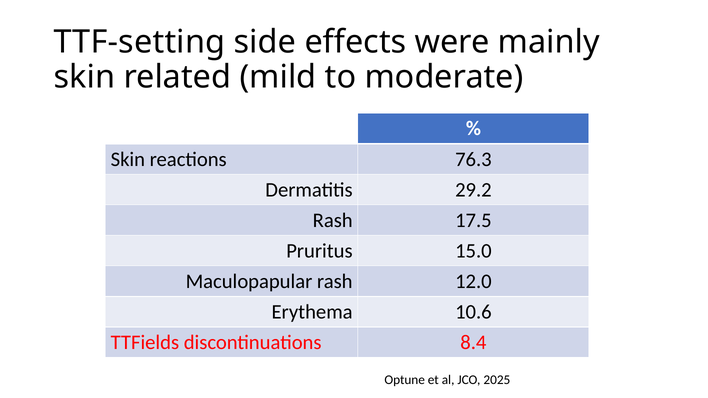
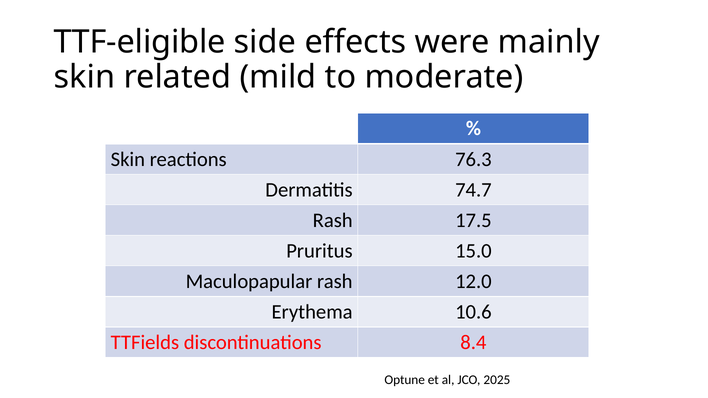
TTF-setting: TTF-setting -> TTF-eligible (140, 42)
29.2: 29.2 -> 74.7 (473, 190)
